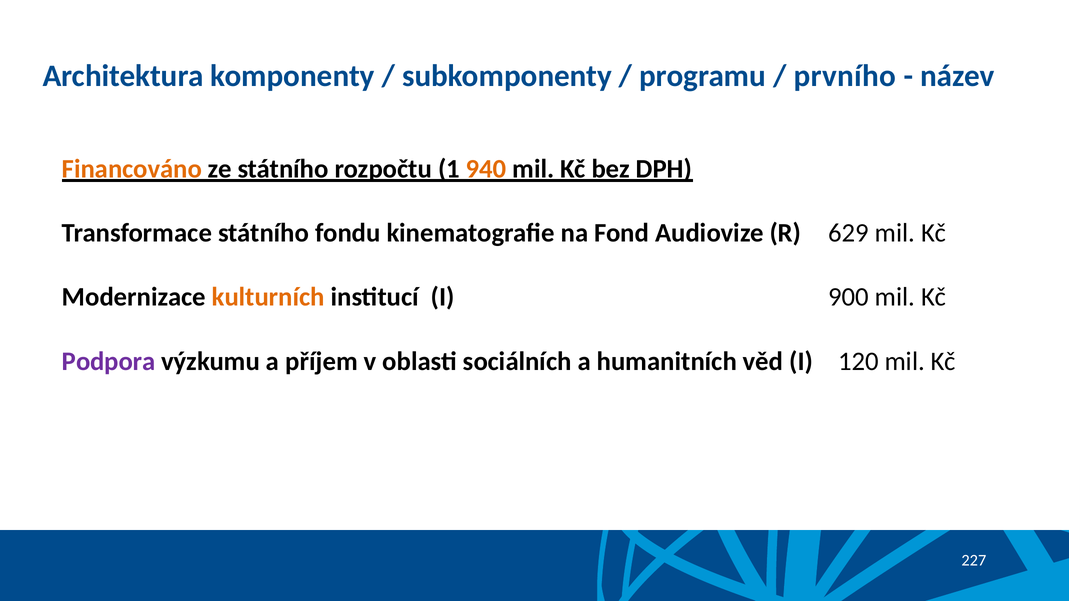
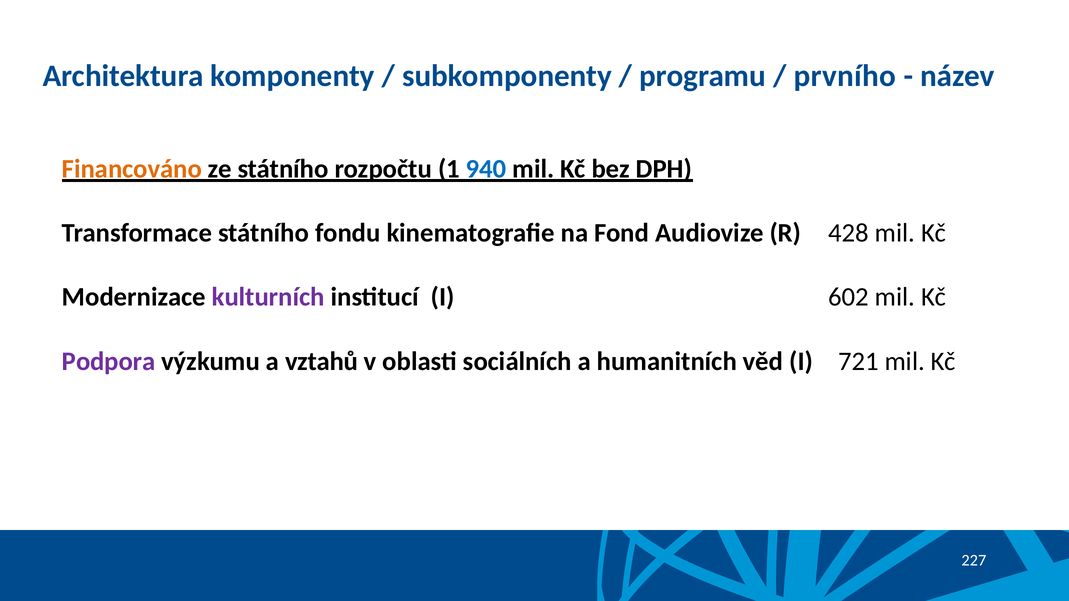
940 colour: orange -> blue (486, 169)
629: 629 -> 428 (849, 233)
kulturních colour: orange -> purple (268, 297)
900: 900 -> 602 (849, 297)
příjem: příjem -> vztahů (322, 361)
120: 120 -> 721 (858, 361)
